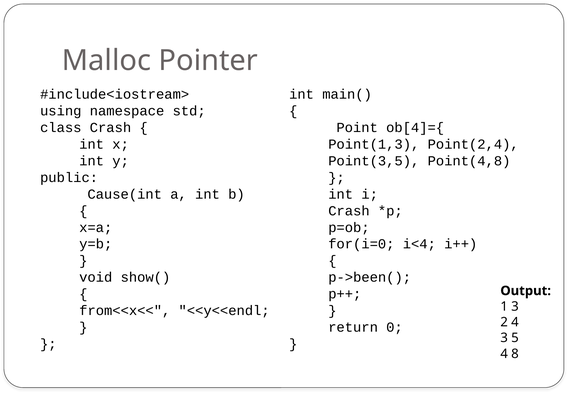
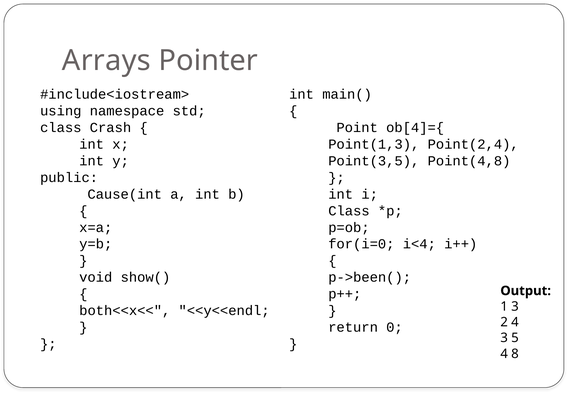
Malloc: Malloc -> Arrays (106, 61)
Crash: Crash -> Class (349, 211)
from<<x<<: from<<x<< -> both<<x<< (125, 311)
